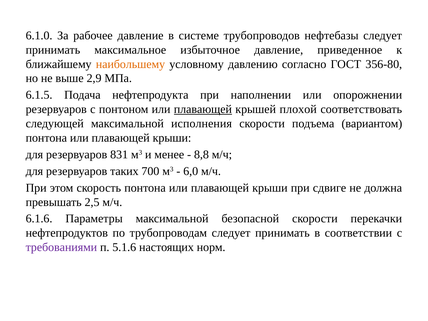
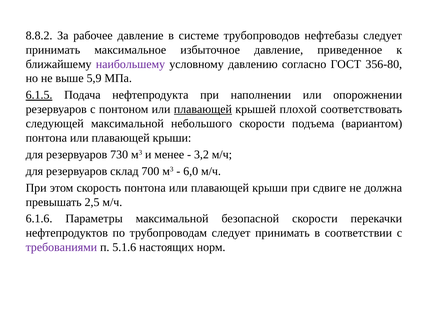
6.1.0: 6.1.0 -> 8.8.2 (39, 36)
наибольшему colour: orange -> purple (130, 64)
2,9: 2,9 -> 5,9 (94, 78)
6.1.5 underline: none -> present (39, 95)
исполнения: исполнения -> небольшого (202, 124)
831: 831 -> 730 (119, 155)
8,8: 8,8 -> 3,2 (201, 155)
таких: таких -> склад (124, 171)
